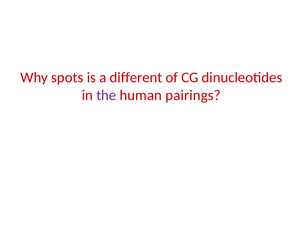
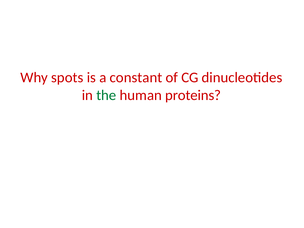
different: different -> constant (136, 78)
the colour: purple -> green (106, 95)
pairings: pairings -> proteins (193, 95)
